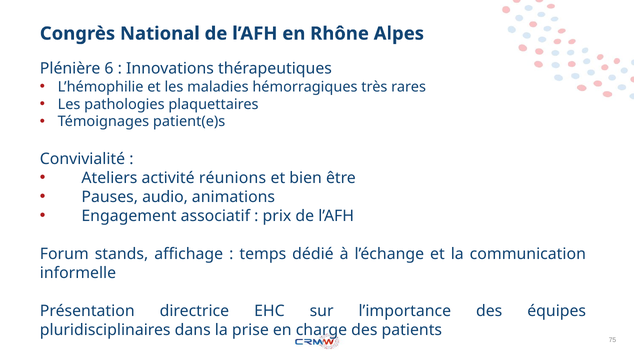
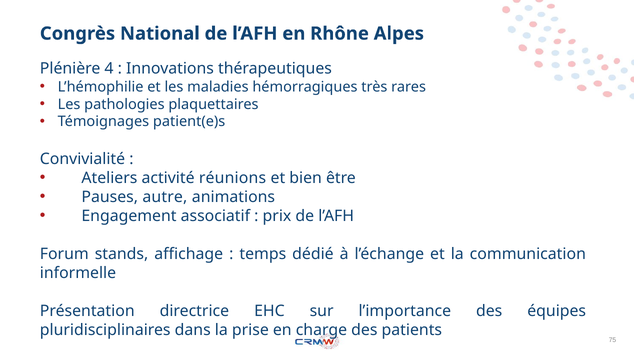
6: 6 -> 4 (109, 69)
audio: audio -> autre (165, 197)
